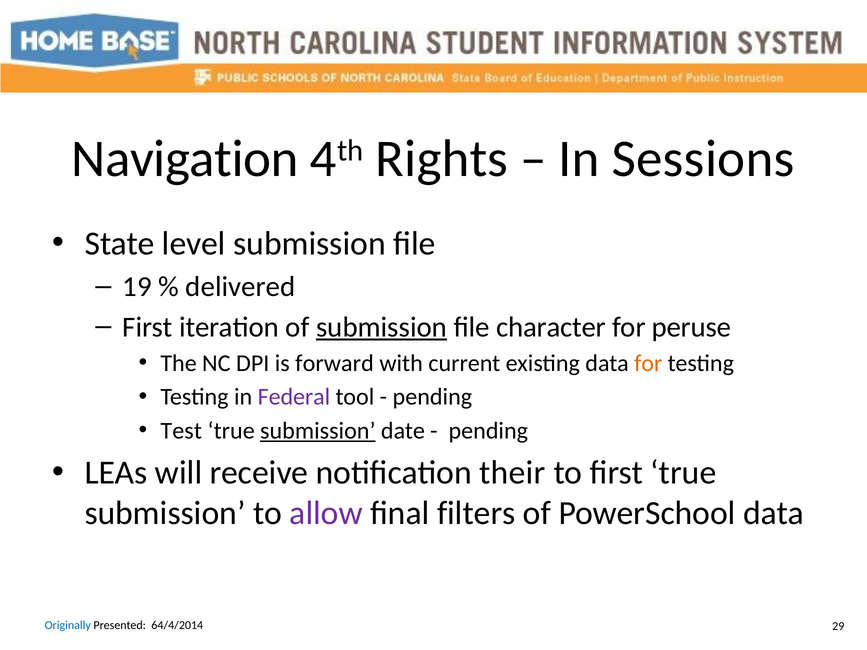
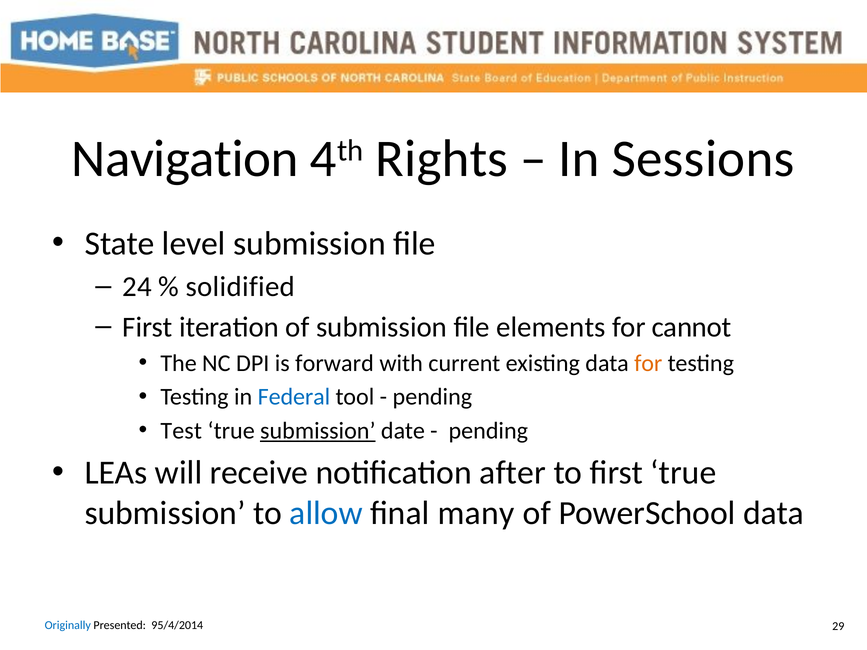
19: 19 -> 24 (137, 287)
delivered: delivered -> solidified (240, 287)
submission underline: present -> none (382, 327)
character: character -> elements (551, 327)
peruse: peruse -> cannot (691, 327)
Federal colour: purple -> blue (294, 397)
their: their -> after (513, 473)
allow colour: purple -> blue (326, 513)
filters: filters -> many (476, 513)
64/4/2014: 64/4/2014 -> 95/4/2014 (177, 626)
